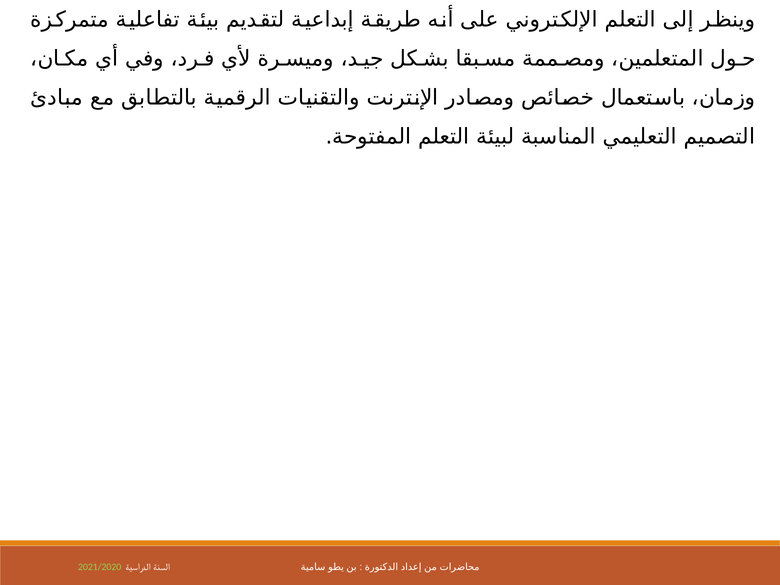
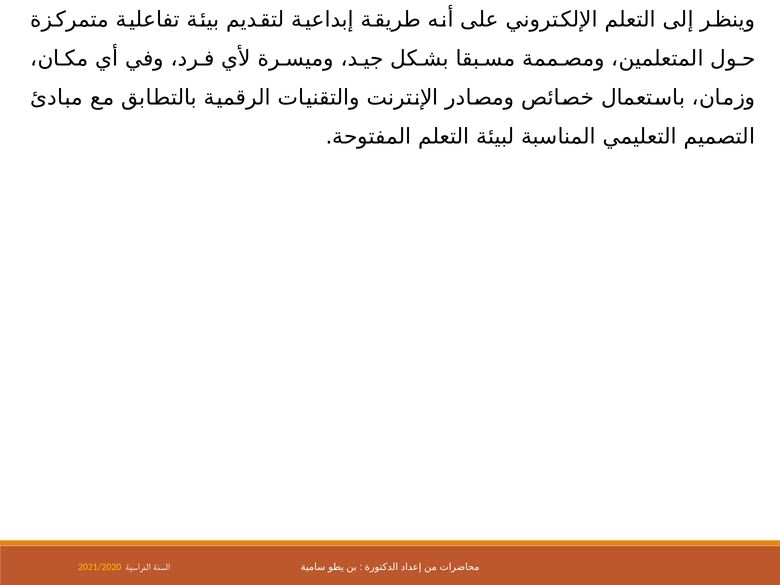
2021/2020 colour: light green -> yellow (100, 567)
